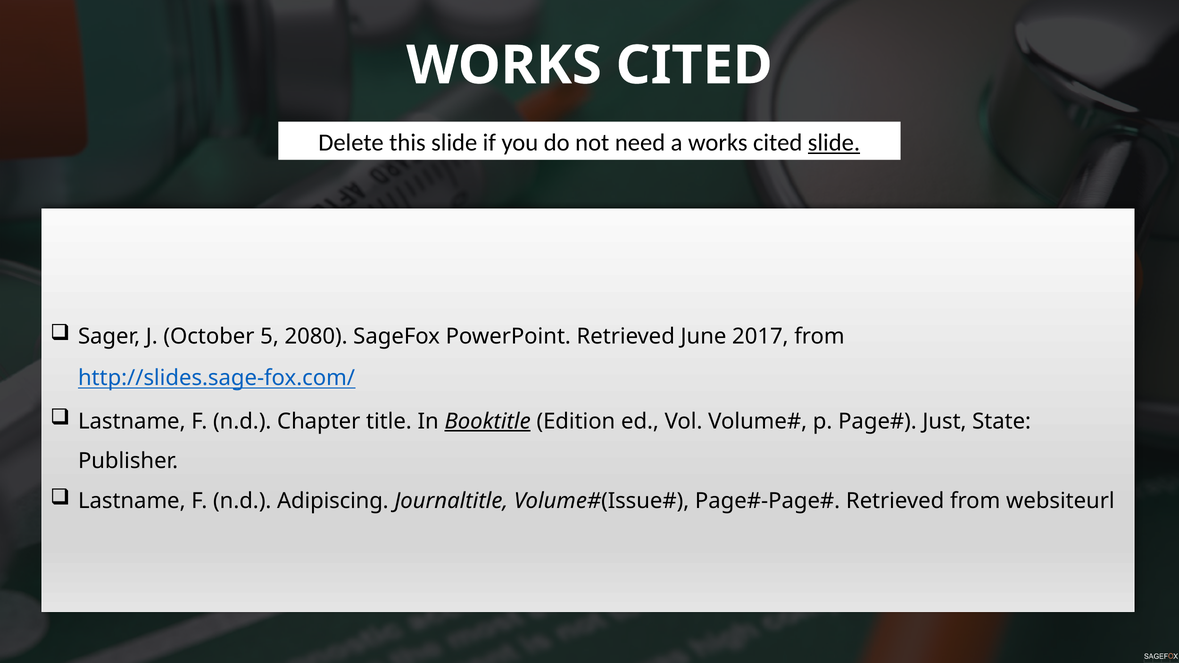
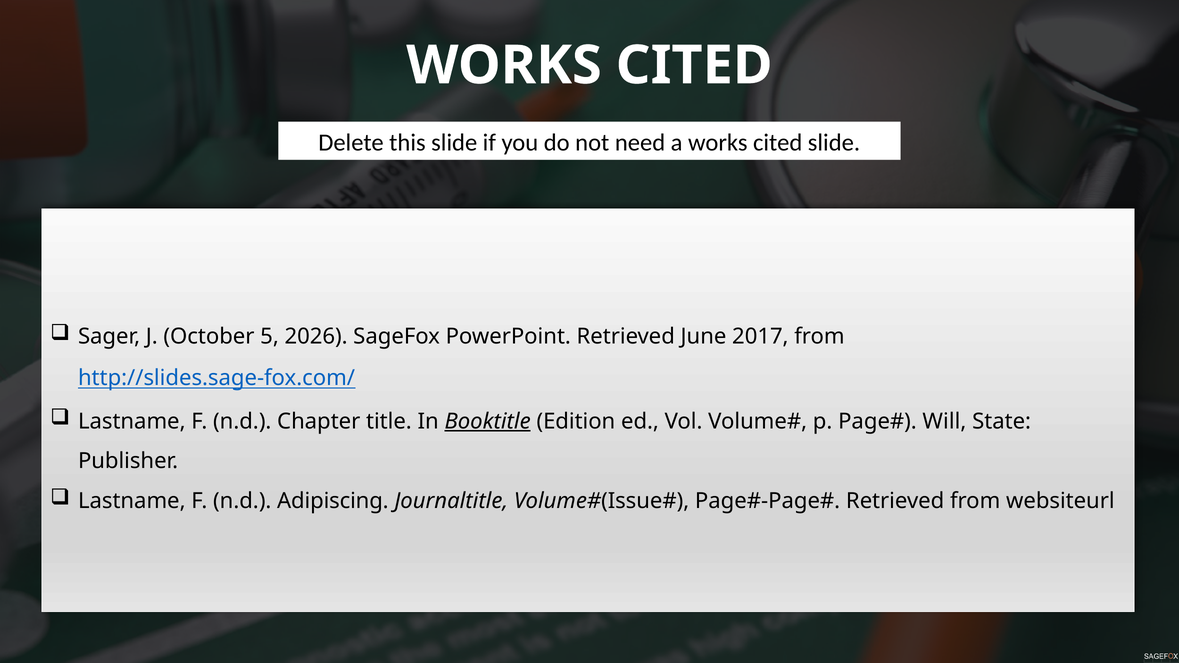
slide underline: present -> none (834, 143)
2080: 2080 -> 2026 (316, 336)
Just: Just -> Will (944, 421)
